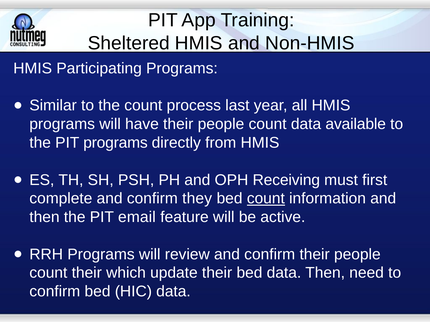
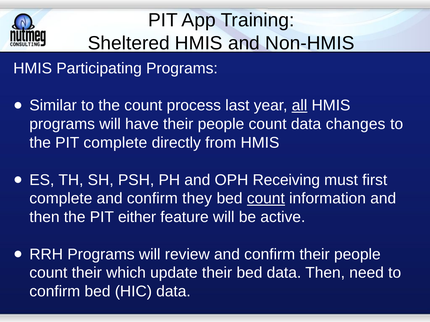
all underline: none -> present (300, 106)
available: available -> changes (356, 124)
PIT programs: programs -> complete (115, 143)
email: email -> either (137, 217)
